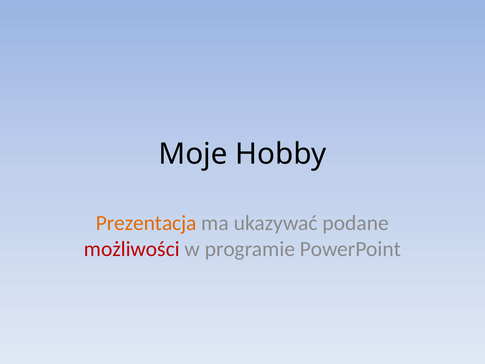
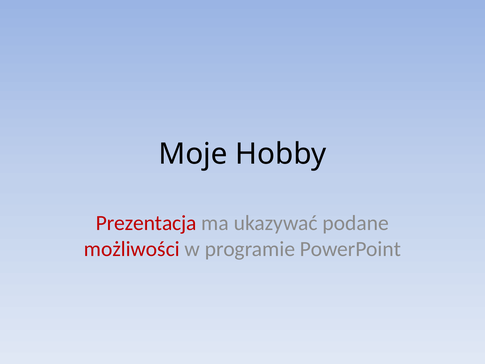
Prezentacja colour: orange -> red (146, 223)
